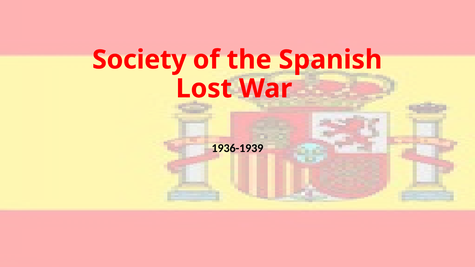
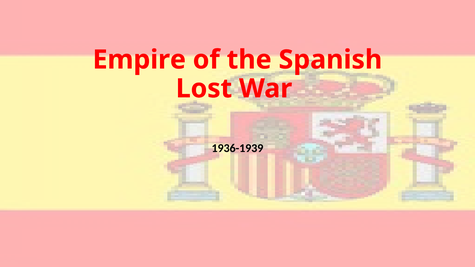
Society: Society -> Empire (139, 60)
